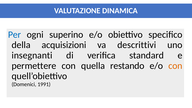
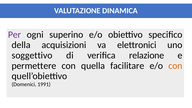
Per colour: blue -> purple (15, 35)
descrittivi: descrittivi -> elettronici (137, 45)
insegnanti: insegnanti -> soggettivo (32, 55)
standard: standard -> relazione (147, 55)
restando: restando -> facilitare (127, 66)
